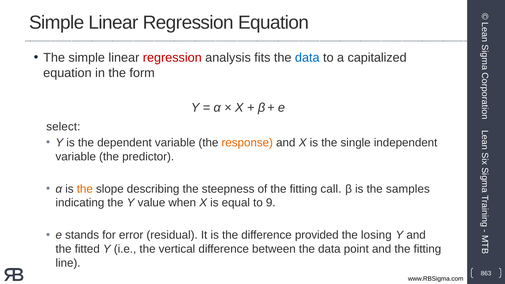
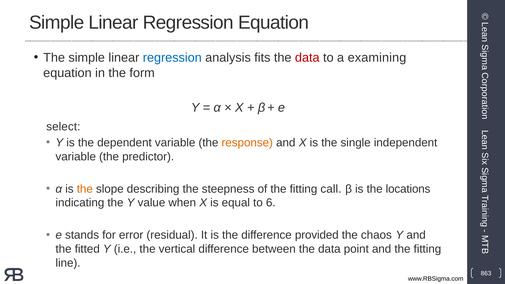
regression colour: red -> blue (172, 58)
data colour: blue -> red (307, 58)
capitalized: capitalized -> examining (377, 58)
samples: samples -> locations (408, 189)
9: 9 -> 6 (271, 203)
losing: losing -> chaos (376, 235)
